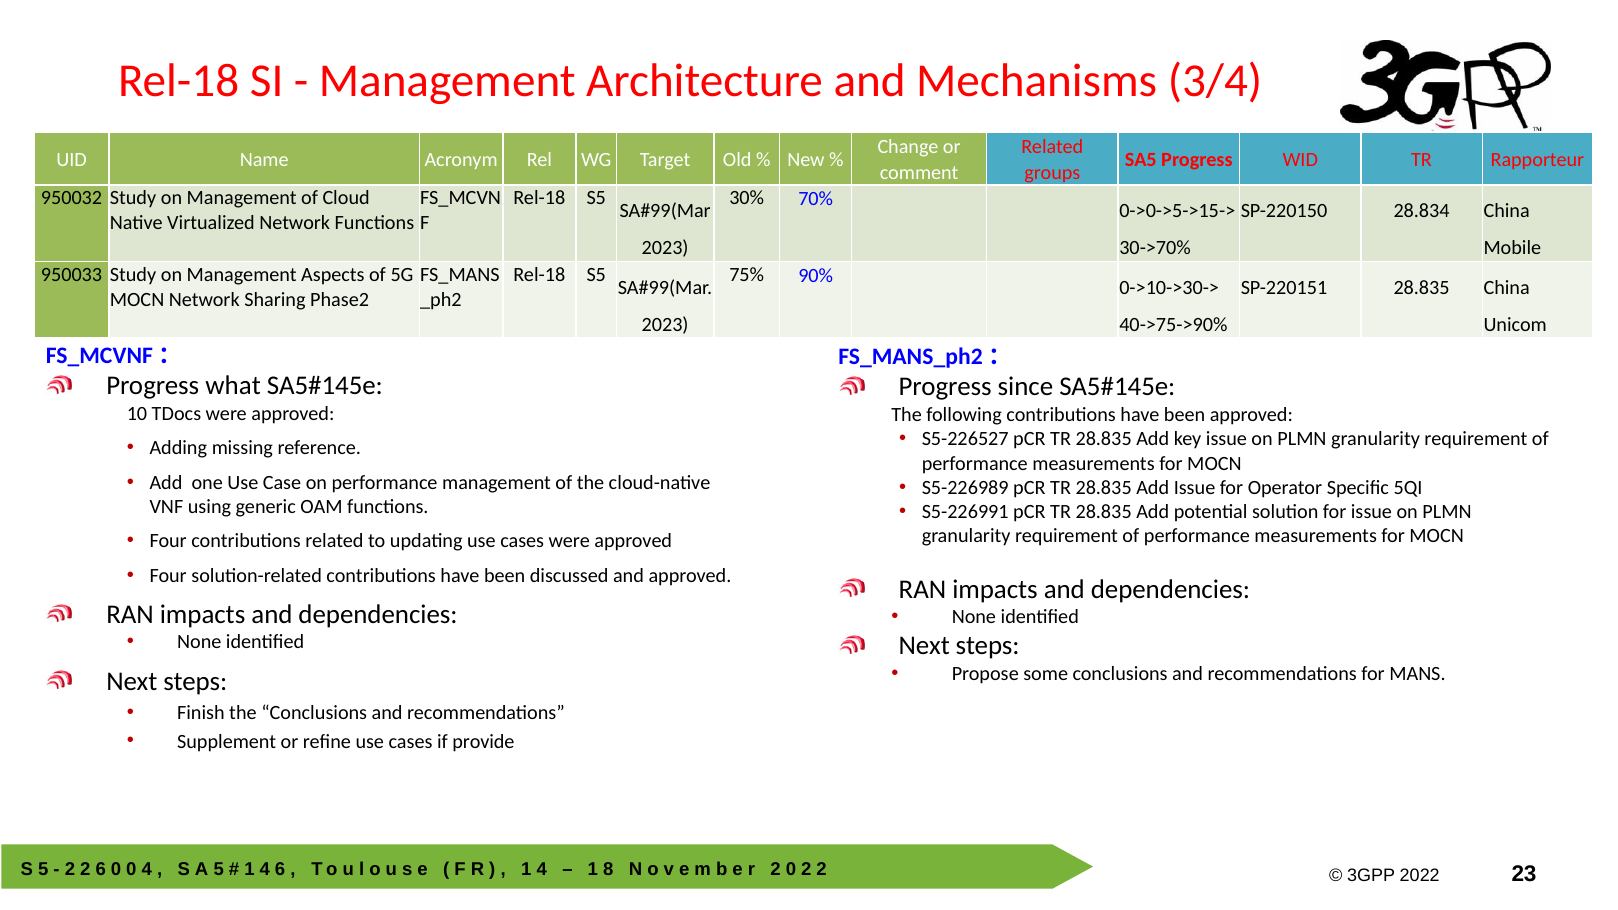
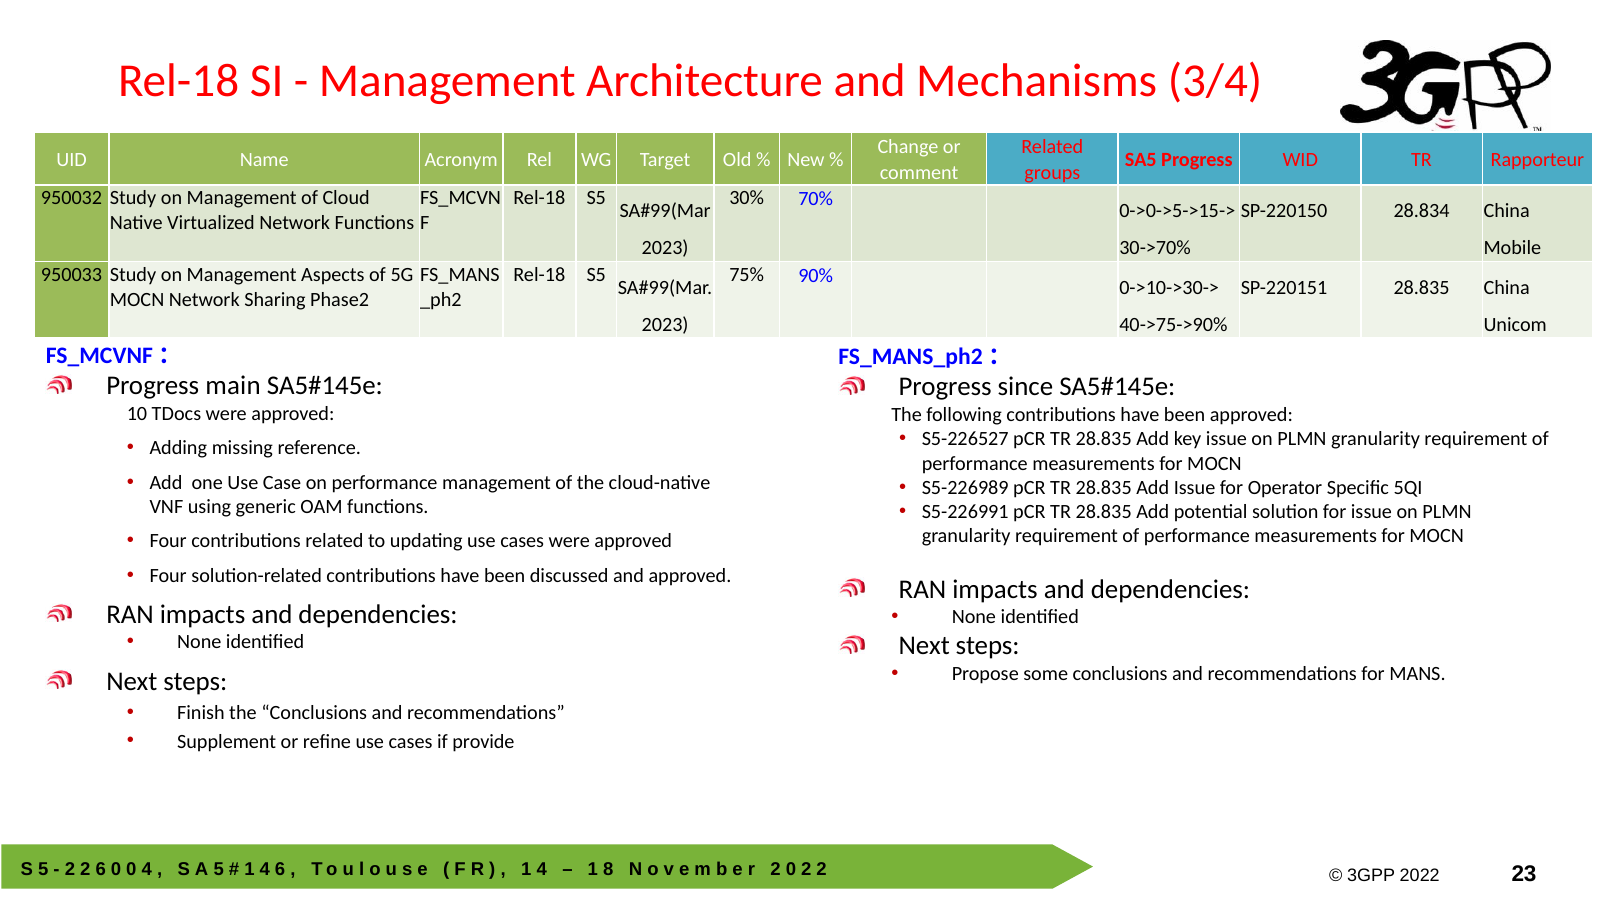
what: what -> main (233, 386)
